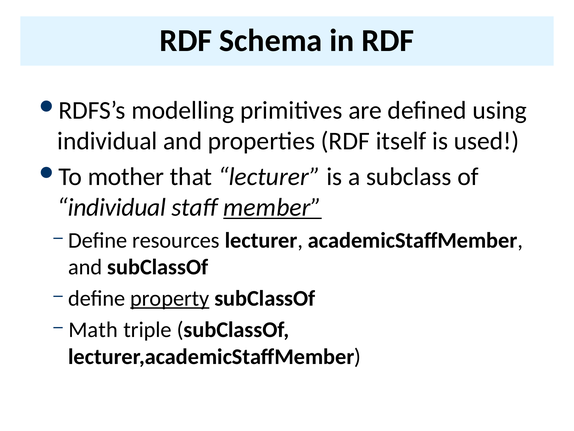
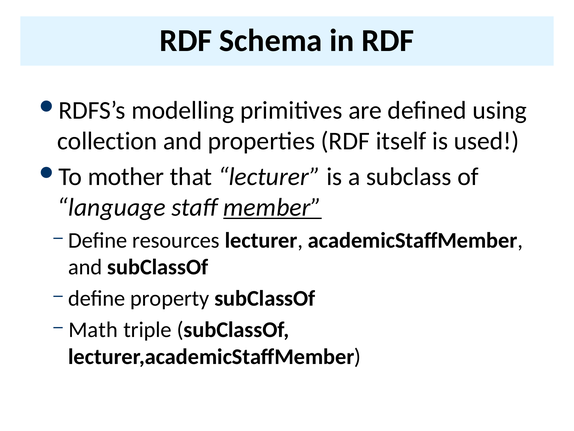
individual: individual -> collection (107, 141)
individual: individual -> language (111, 207)
property underline: present -> none (170, 298)
